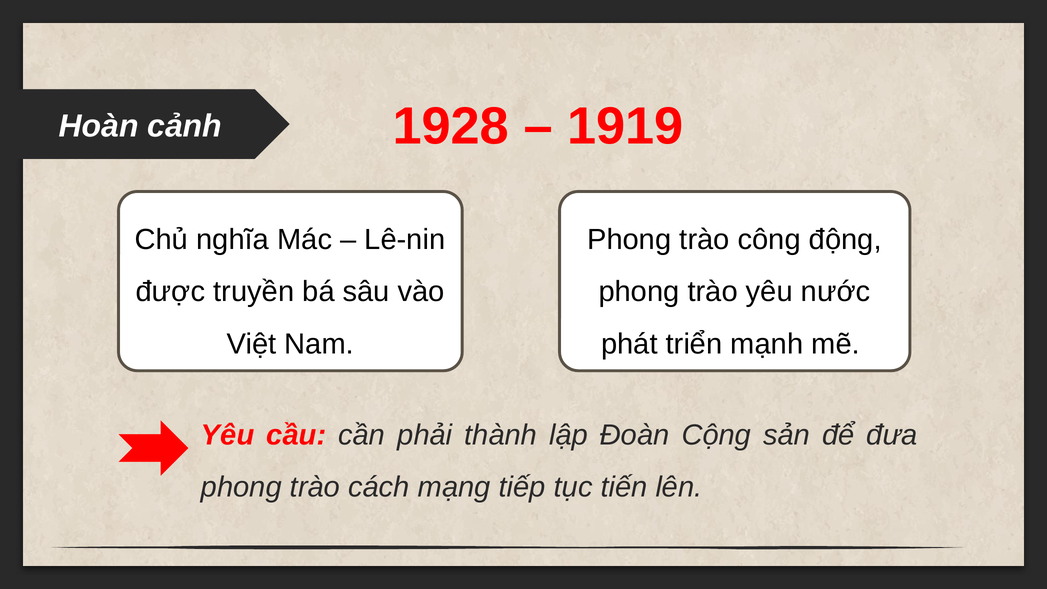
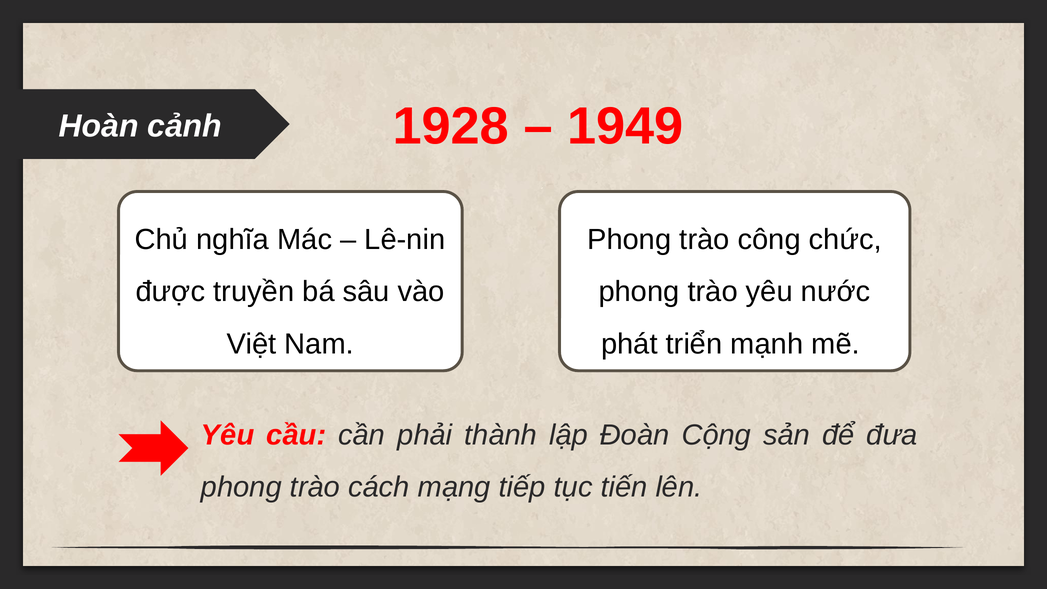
1919: 1919 -> 1949 (625, 127)
động: động -> chức (845, 239)
